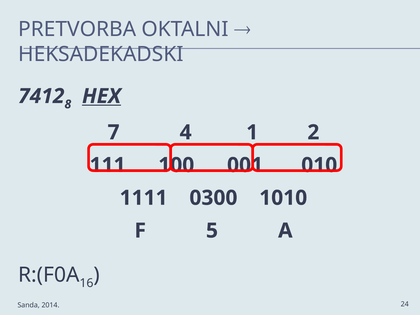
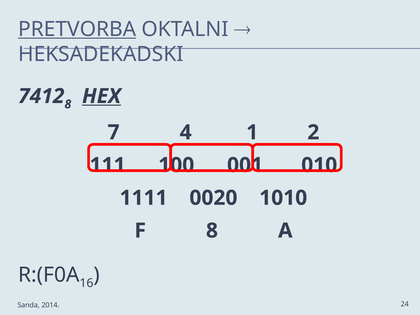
PRETVORBA underline: none -> present (77, 29)
0300: 0300 -> 0020 (213, 198)
F 5: 5 -> 8 (212, 231)
